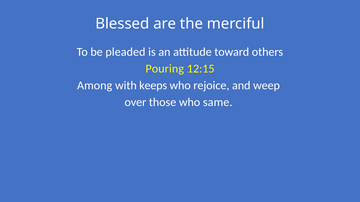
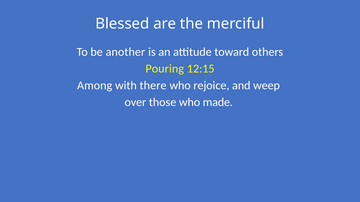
pleaded: pleaded -> another (125, 52)
keeps: keeps -> there (153, 86)
same: same -> made (218, 102)
